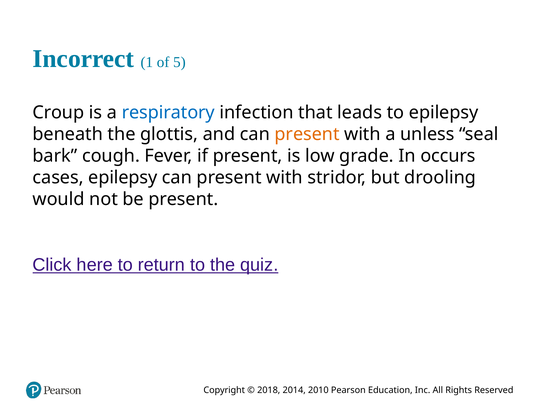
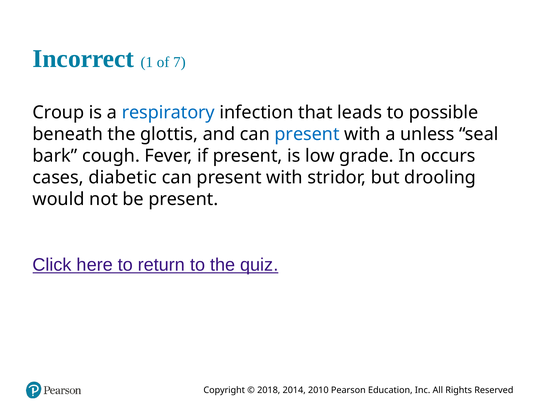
5: 5 -> 7 (179, 62)
to epilepsy: epilepsy -> possible (444, 112)
present colour: orange -> blue (307, 134)
cases epilepsy: epilepsy -> diabetic (123, 177)
